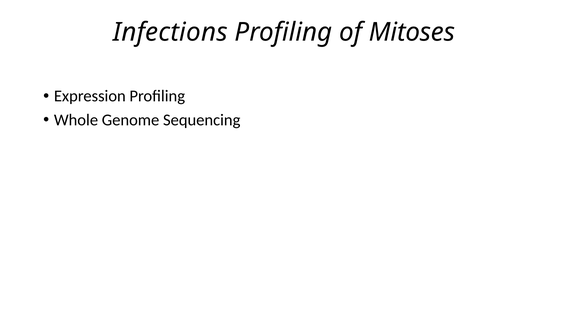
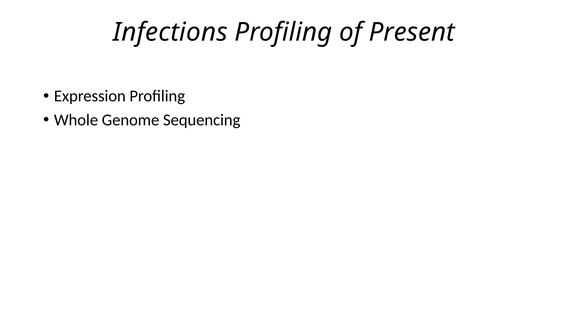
Mitoses: Mitoses -> Present (412, 32)
